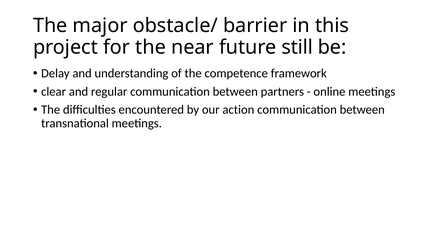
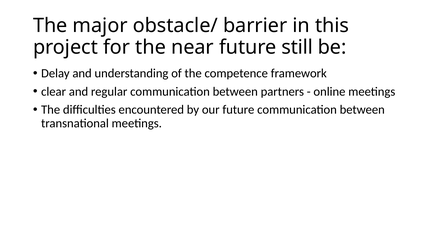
our action: action -> future (238, 110)
